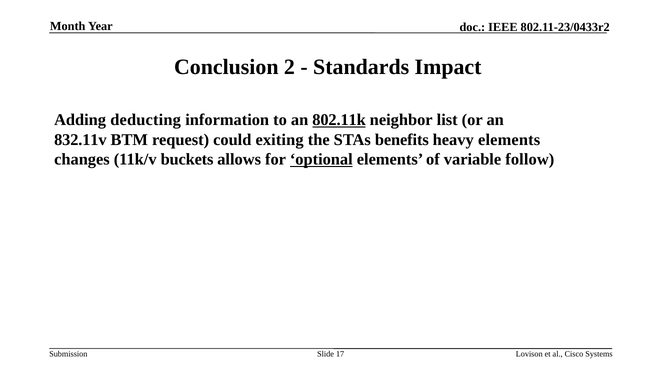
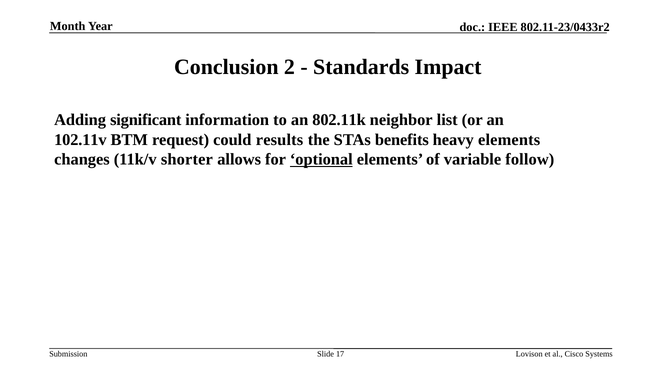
deducting: deducting -> significant (146, 120)
802.11k underline: present -> none (339, 120)
832.11v: 832.11v -> 102.11v (80, 140)
exiting: exiting -> results (280, 140)
buckets: buckets -> shorter (187, 159)
